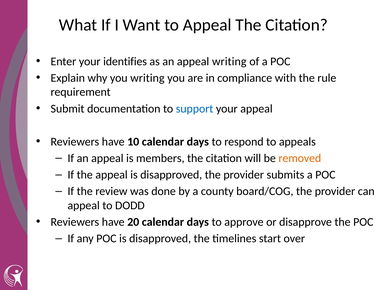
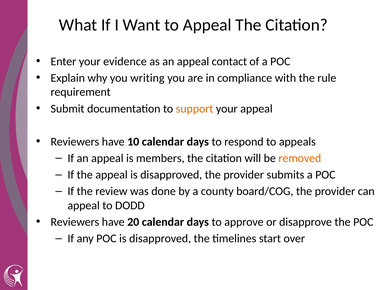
identifies: identifies -> evidence (125, 61)
appeal writing: writing -> contact (229, 61)
support colour: blue -> orange (195, 109)
